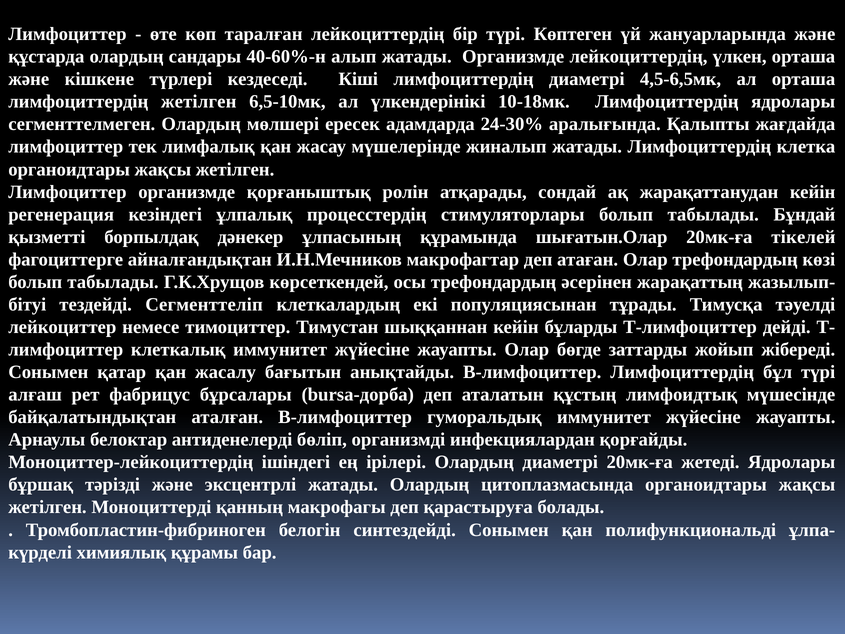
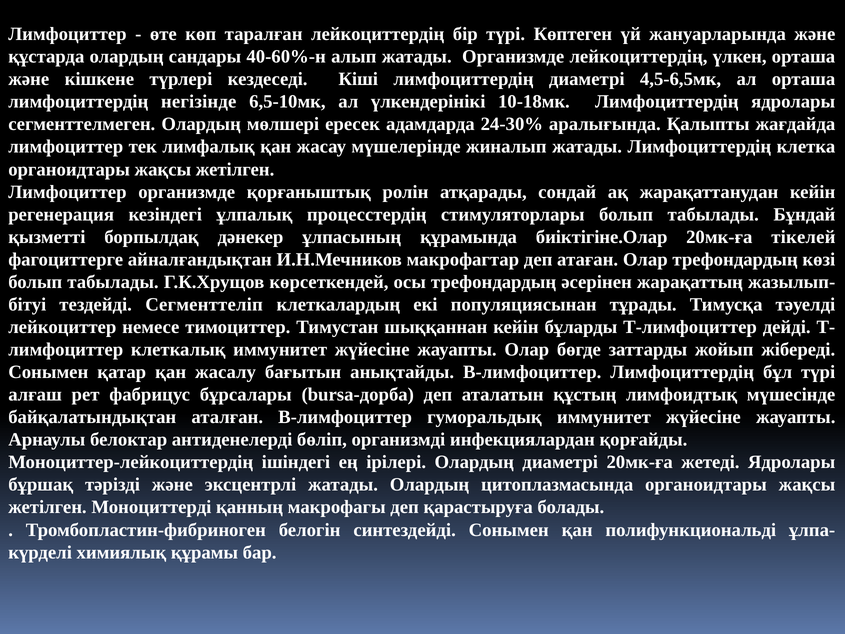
лимфоциттердің жетілген: жетілген -> негізінде (199, 102)
шығатын.Олар: шығатын.Олар -> биіктігіне.Олар (602, 237)
